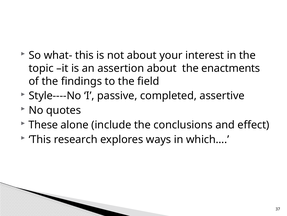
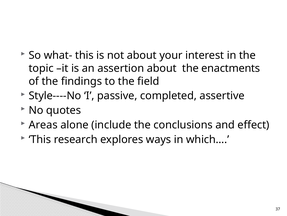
These: These -> Areas (43, 125)
